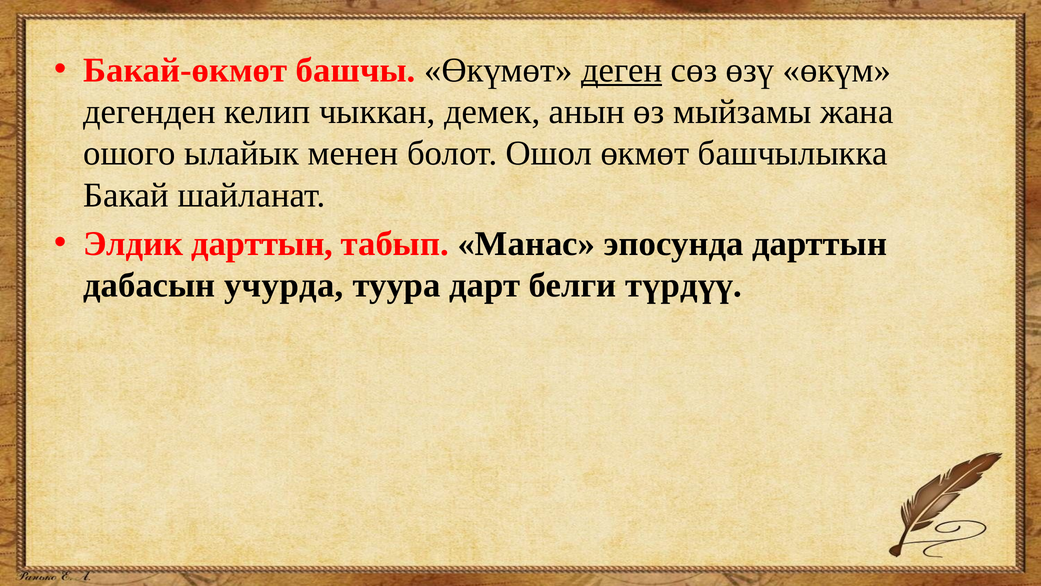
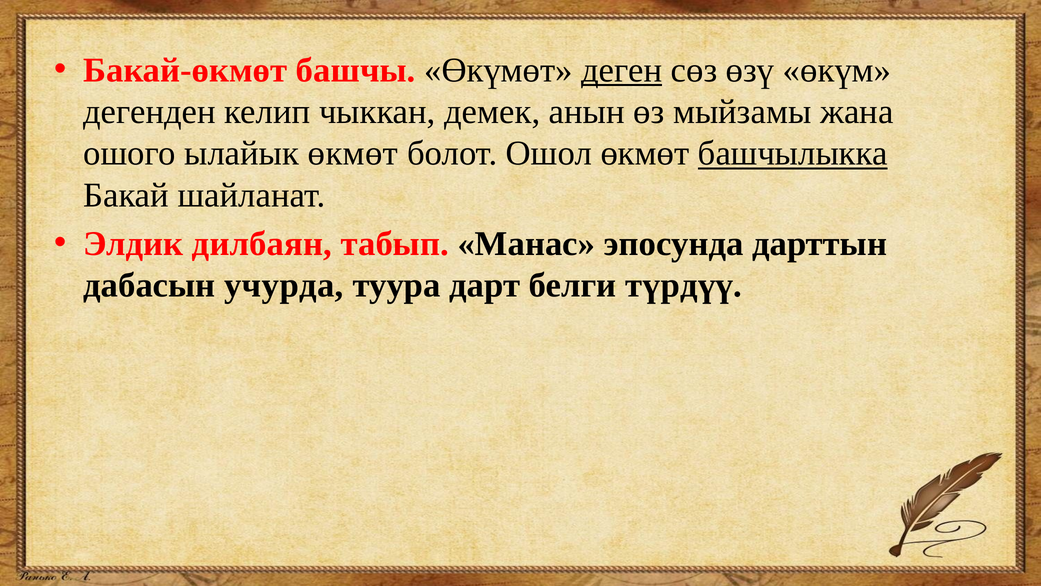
ылайык менен: менен -> өкмөт (353, 153)
башчылыкка underline: none -> present (793, 153)
Элдик дарттын: дарттын -> дилбаян (262, 244)
